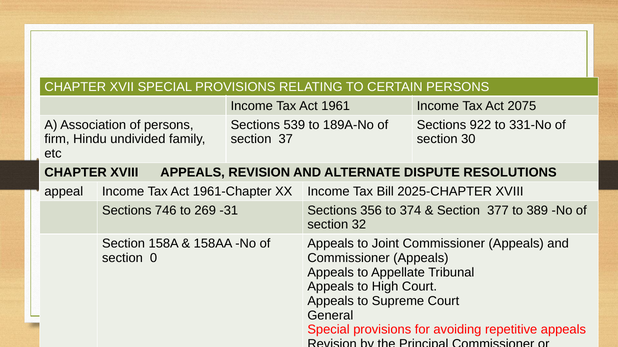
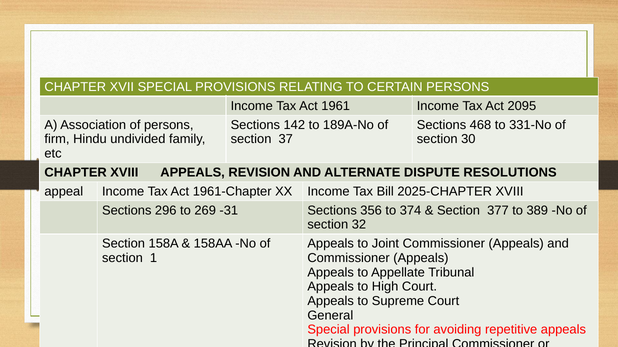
2075: 2075 -> 2095 (522, 106)
539: 539 -> 142 (294, 125)
922: 922 -> 468 (480, 125)
746: 746 -> 296 (166, 211)
0: 0 -> 1 (154, 259)
